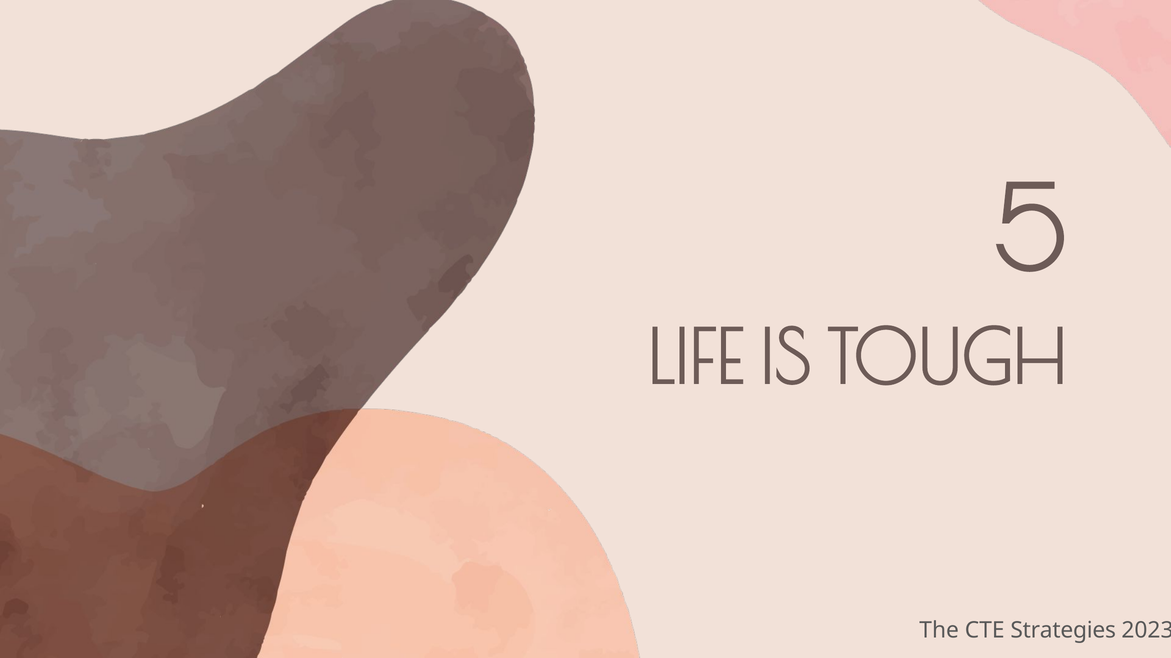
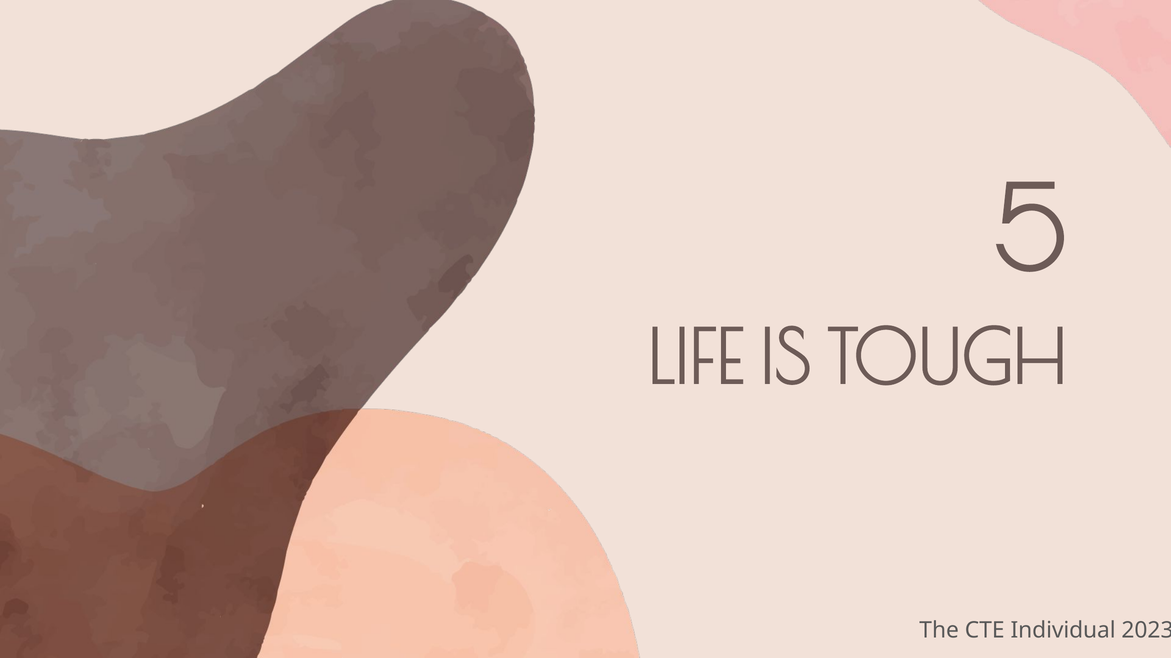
Strategies: Strategies -> Individual (1063, 631)
